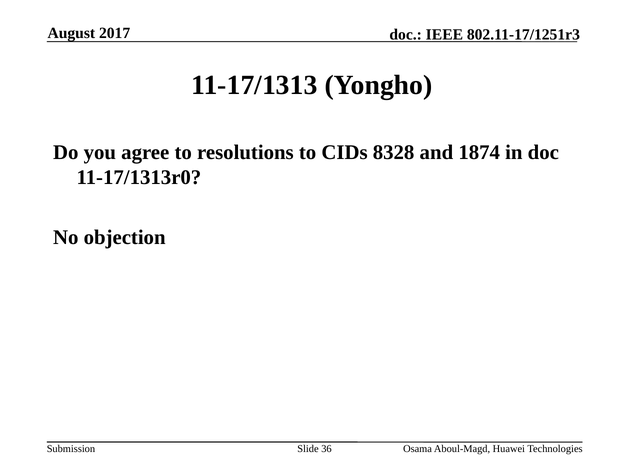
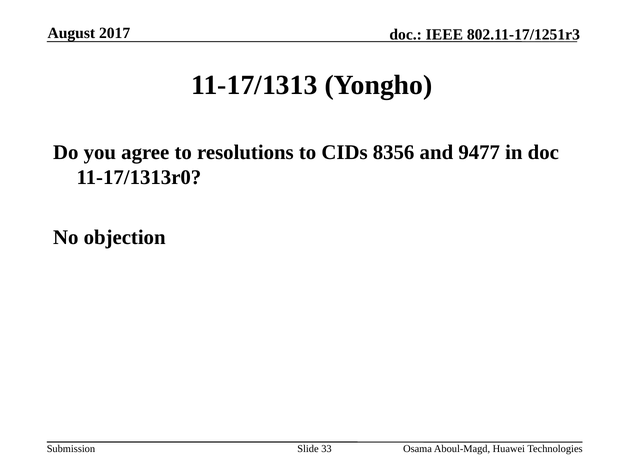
8328: 8328 -> 8356 (394, 152)
1874: 1874 -> 9477 (479, 152)
36: 36 -> 33 (326, 449)
